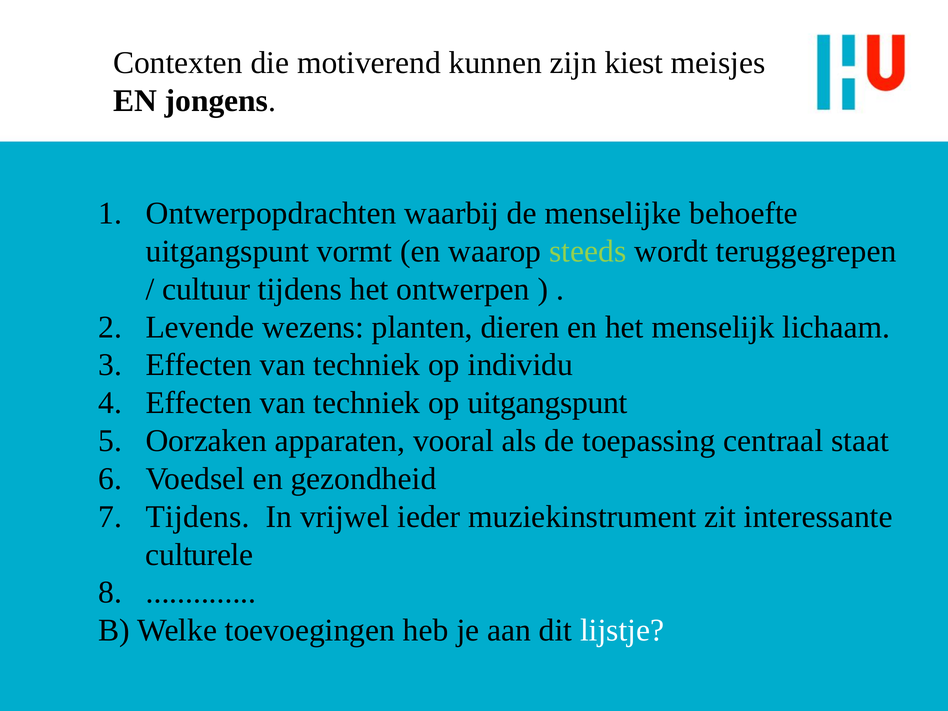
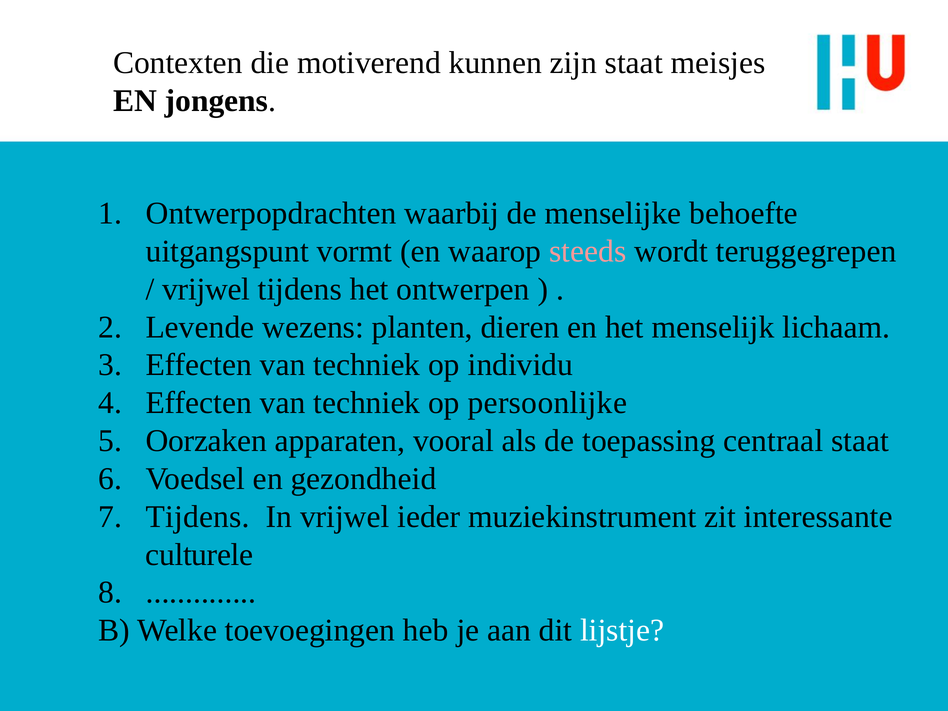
zijn kiest: kiest -> staat (634, 63)
steeds colour: light green -> pink (588, 251)
cultuur: cultuur -> vrijwel (206, 289)
op uitgangspunt: uitgangspunt -> persoonlijke (547, 403)
